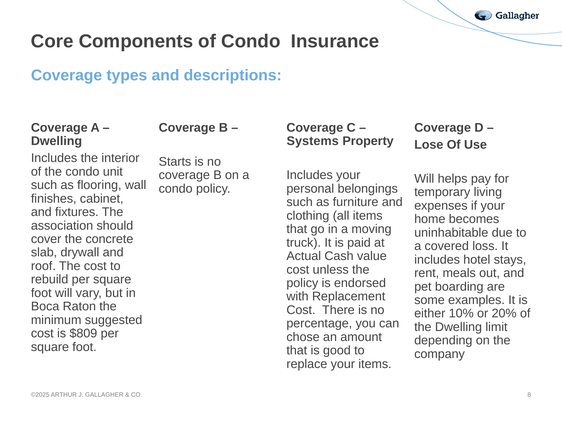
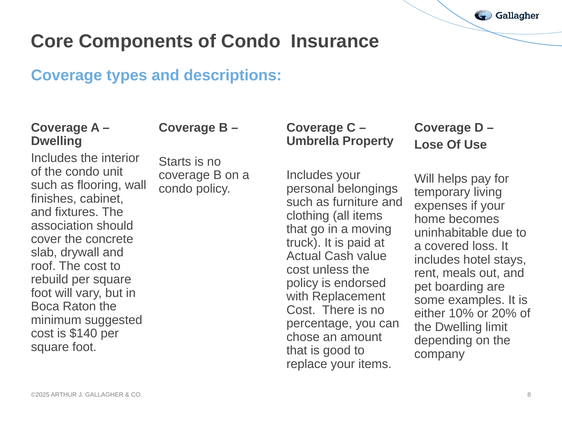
Systems: Systems -> Umbrella (313, 141)
$809: $809 -> $140 (83, 333)
